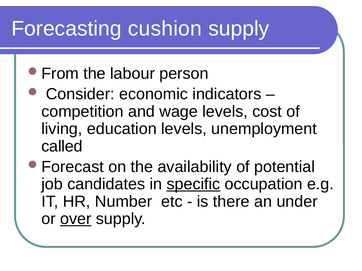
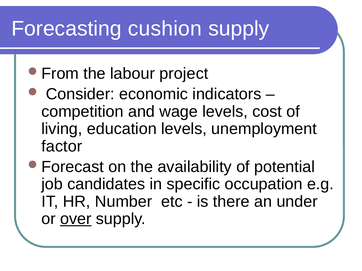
person: person -> project (184, 74)
called: called -> factor (62, 147)
specific underline: present -> none (193, 185)
